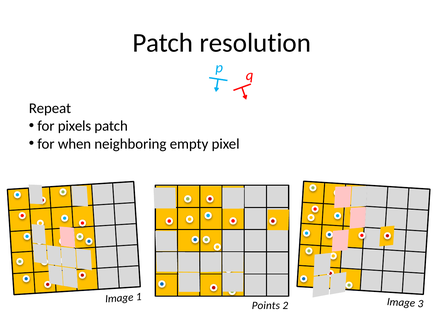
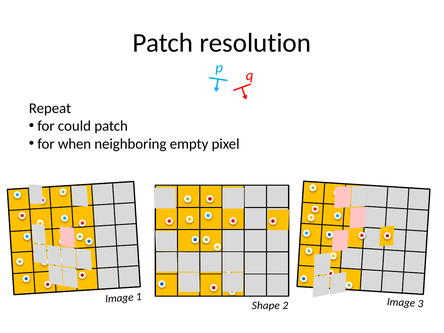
pixels: pixels -> could (74, 126)
Points: Points -> Shape (266, 306)
